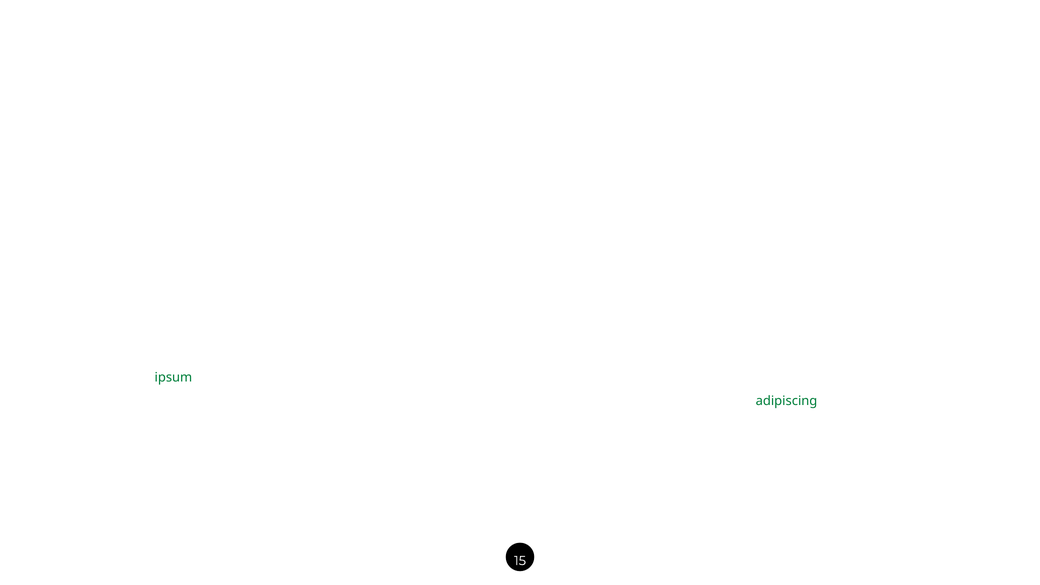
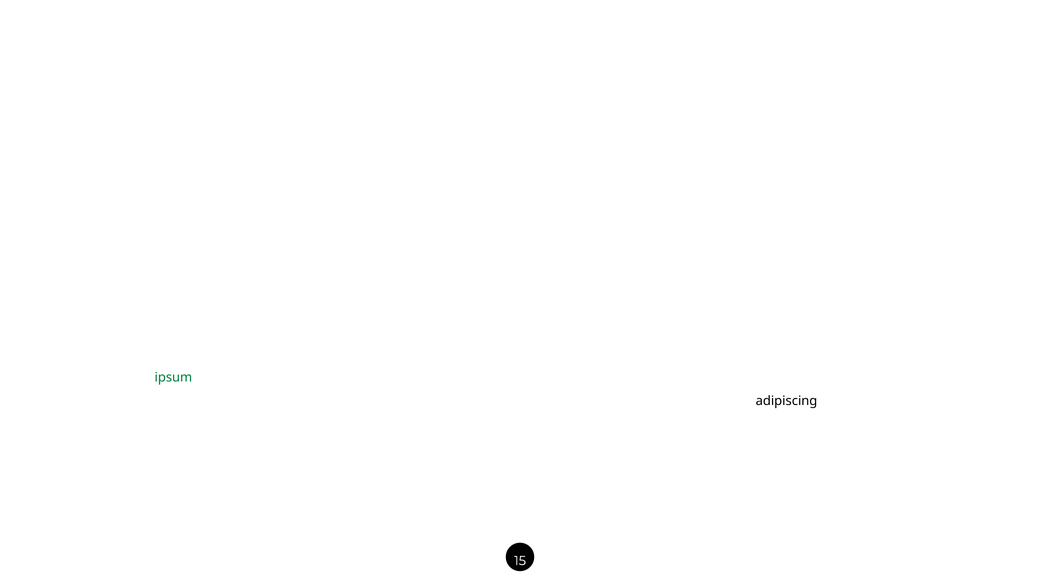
adipiscing colour: green -> black (786, 401)
